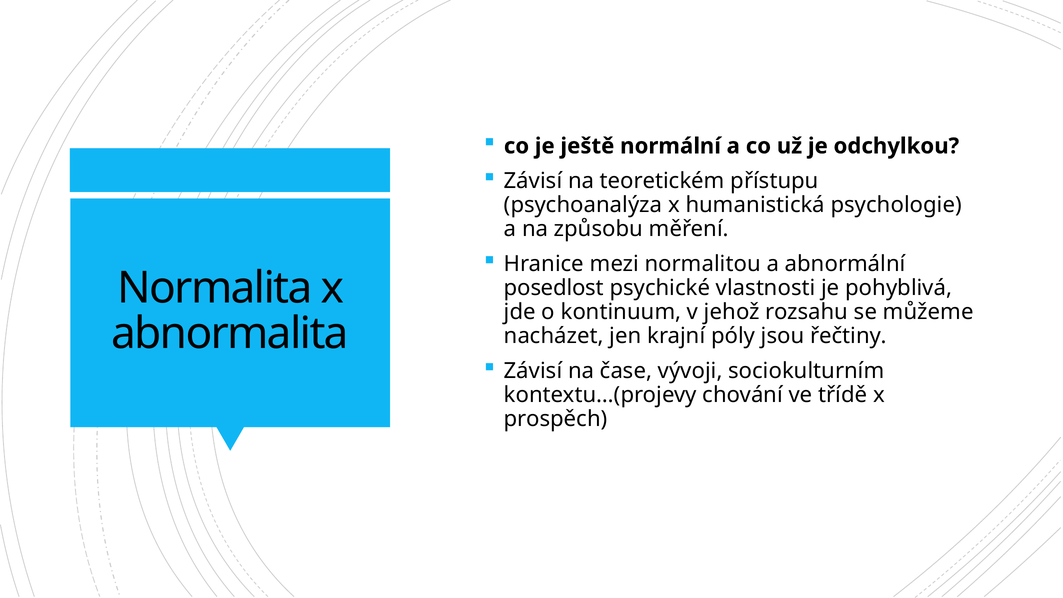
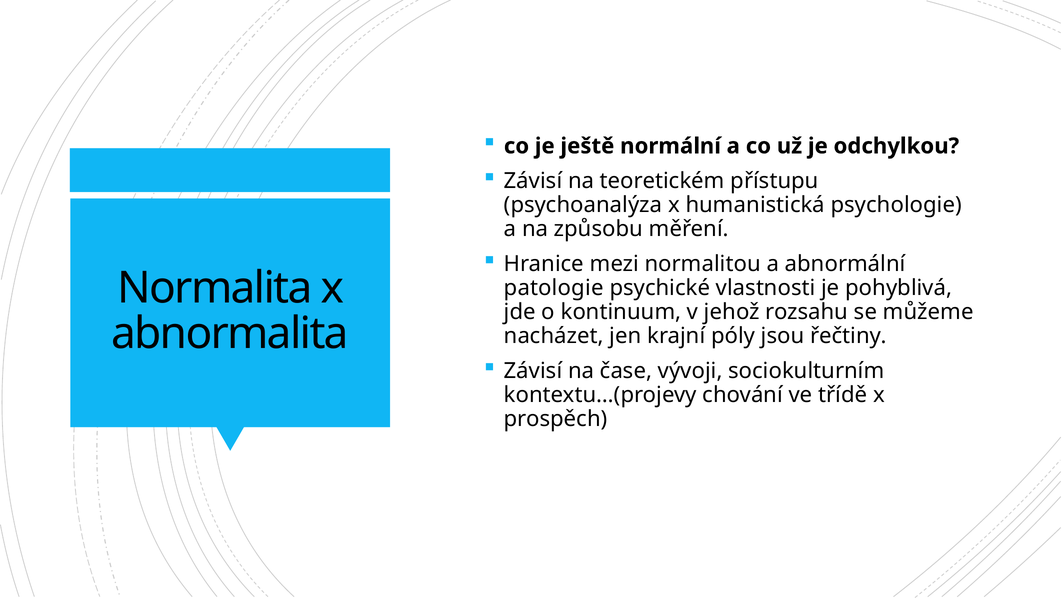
posedlost: posedlost -> patologie (554, 288)
